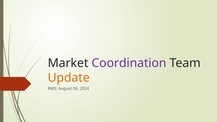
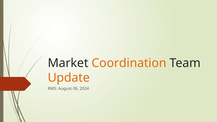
Coordination colour: purple -> orange (129, 63)
